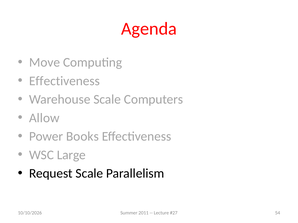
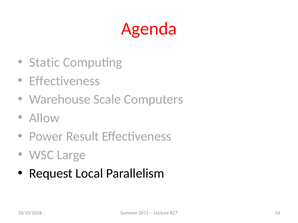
Move: Move -> Static (44, 63)
Books: Books -> Result (83, 137)
Request Scale: Scale -> Local (89, 174)
